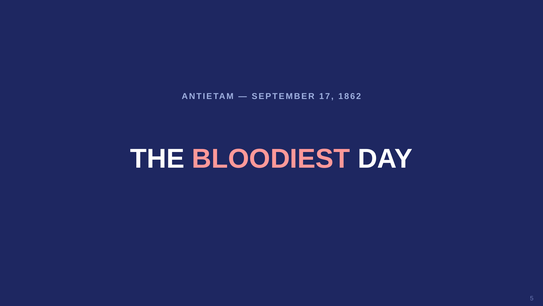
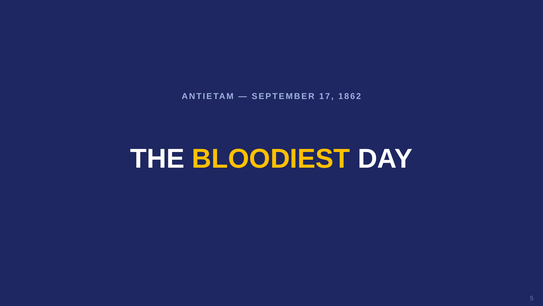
BLOODIEST colour: pink -> yellow (271, 159)
